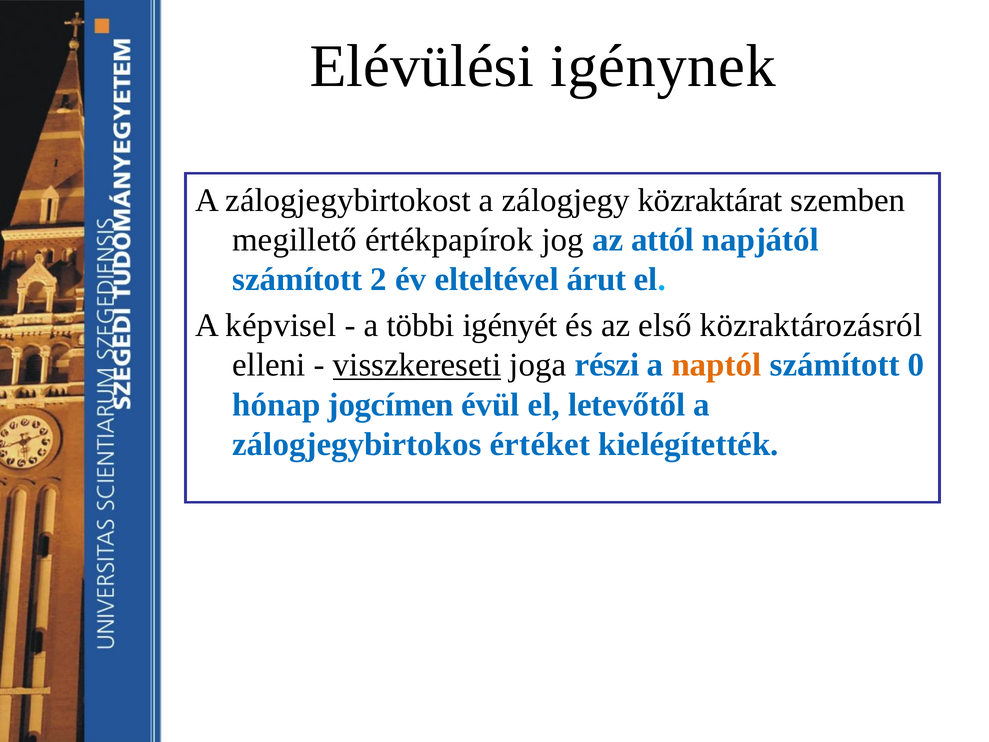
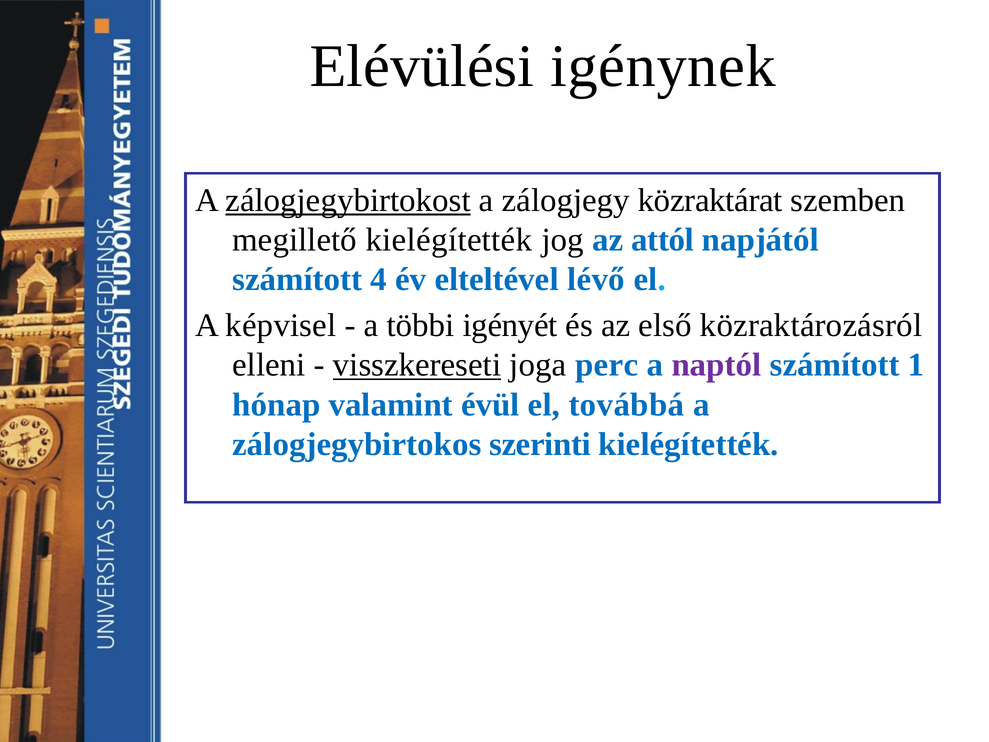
zálogjegybirtokost underline: none -> present (348, 200)
megillető értékpapírok: értékpapírok -> kielégítették (449, 240)
2: 2 -> 4 (379, 279)
árut: árut -> lévő (596, 279)
részi: részi -> perc (607, 365)
naptól colour: orange -> purple (717, 365)
0: 0 -> 1 (916, 365)
jogcímen: jogcímen -> valamint (391, 404)
letevőtől: letevőtől -> továbbá (626, 404)
értéket: értéket -> szerinti (540, 444)
